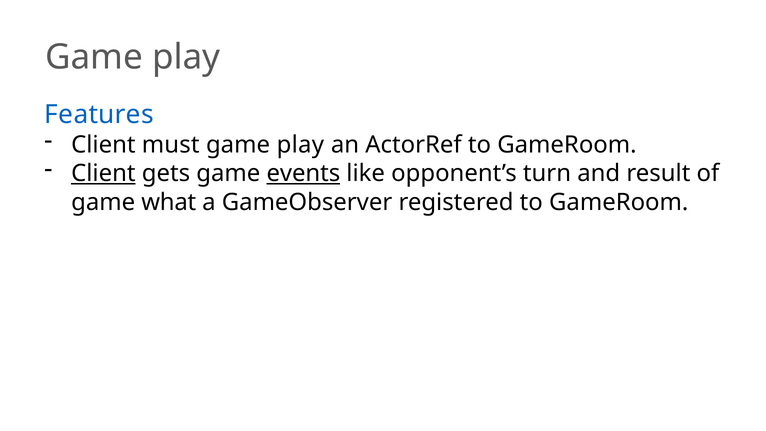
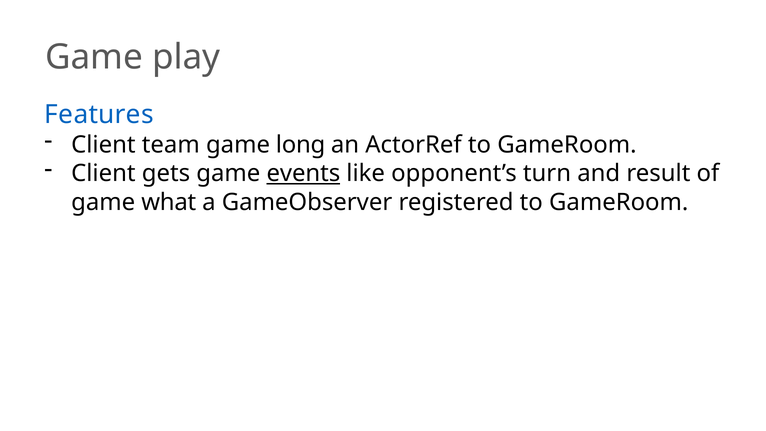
must: must -> team (171, 145)
play: play -> long (301, 145)
Client underline: present -> none (103, 173)
